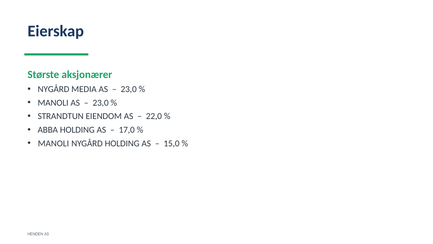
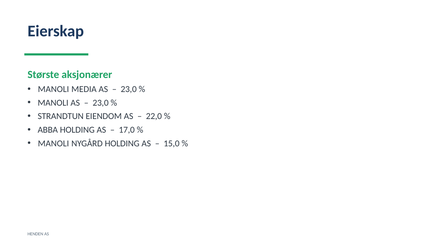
NYGÅRD: NYGÅRD -> MANOLI (53, 89)
